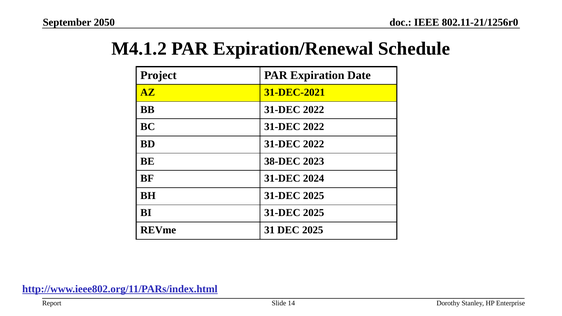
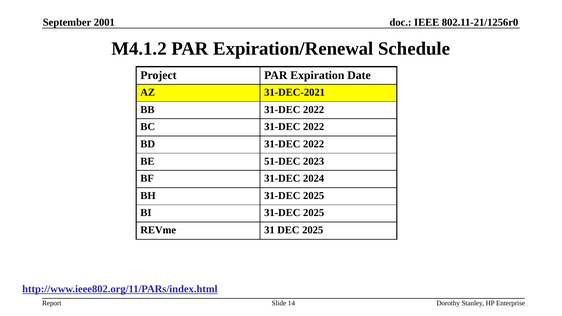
2050: 2050 -> 2001 (104, 22)
38-DEC: 38-DEC -> 51-DEC (282, 161)
